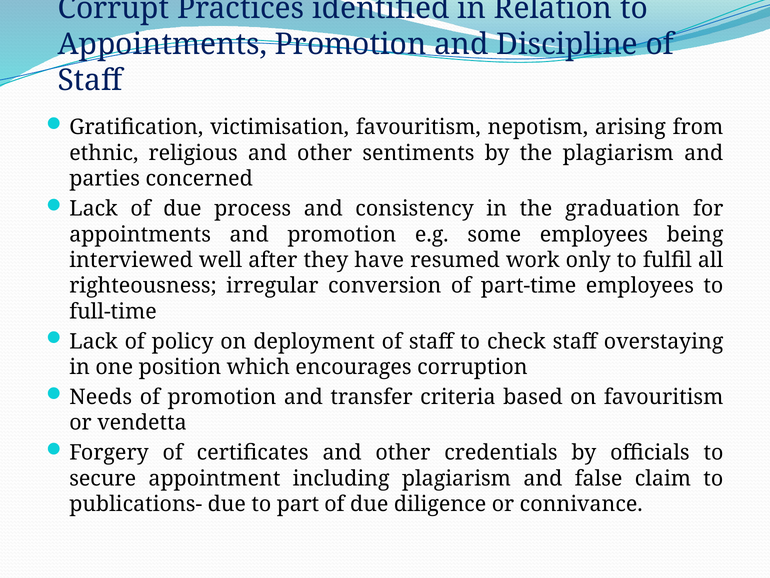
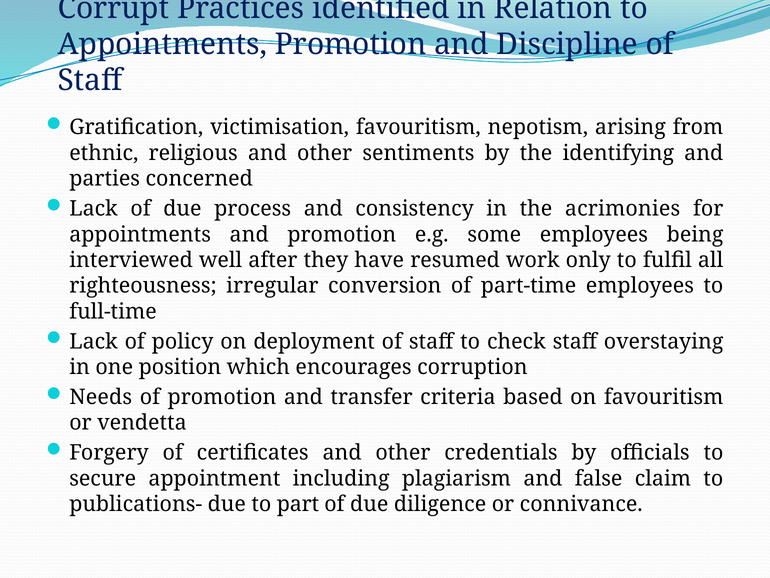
the plagiarism: plagiarism -> identifying (618, 153)
graduation: graduation -> acrimonies (623, 209)
